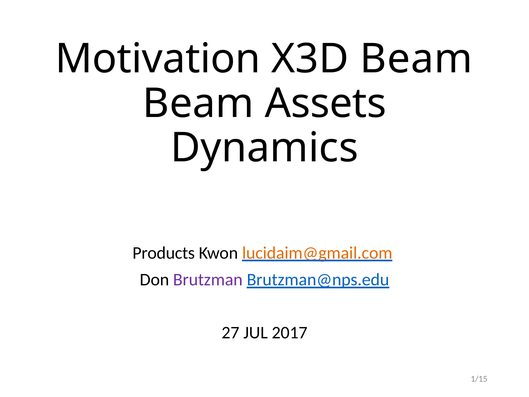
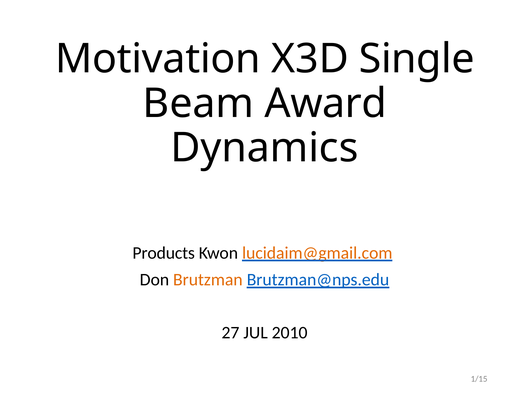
X3D Beam: Beam -> Single (417, 59)
Assets: Assets -> Award (326, 103)
Brutzman colour: purple -> orange (208, 280)
2017: 2017 -> 2010 (290, 332)
